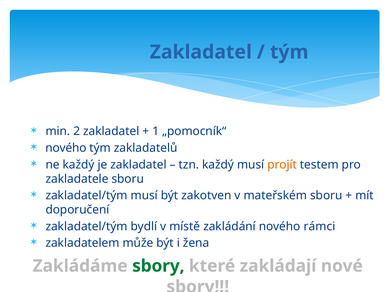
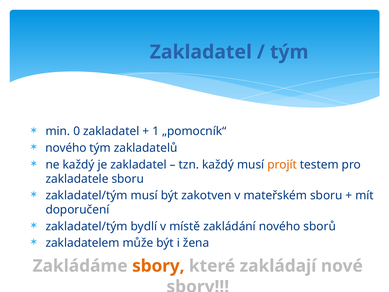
2: 2 -> 0 (77, 131)
rámci: rámci -> sborů (320, 226)
sbory colour: green -> orange (158, 266)
